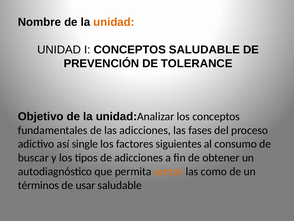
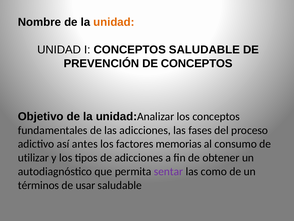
DE TOLERANCE: TOLERANCE -> CONCEPTOS (197, 63)
single: single -> antes (85, 144)
siguientes: siguientes -> memorias (179, 144)
buscar: buscar -> utilizar (33, 157)
sentar colour: orange -> purple (169, 171)
